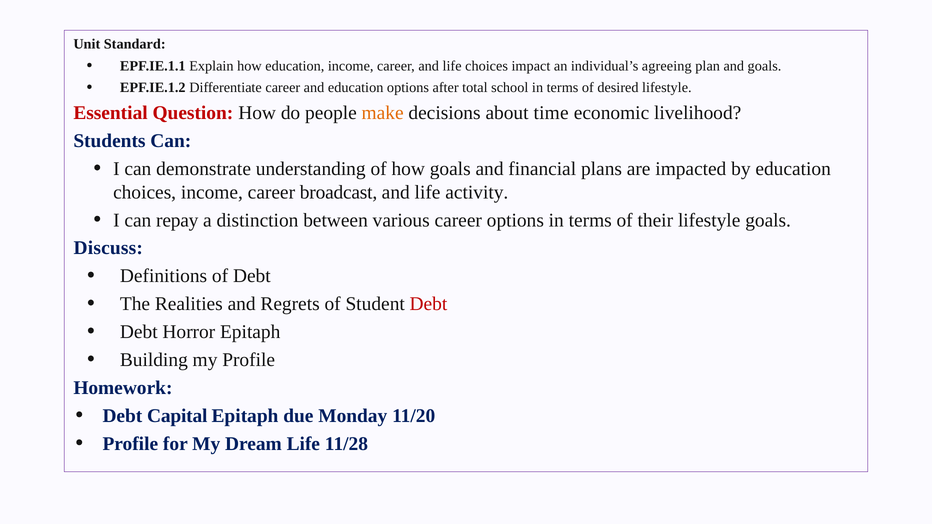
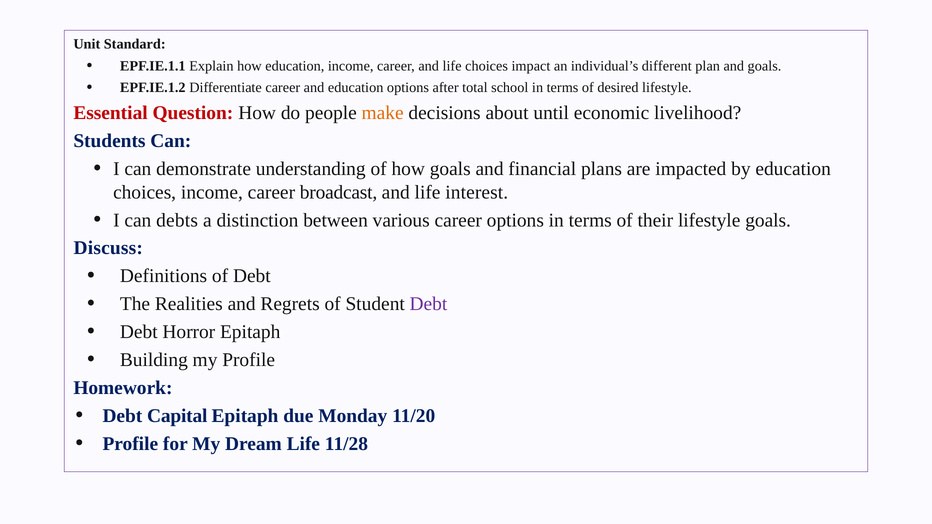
agreeing: agreeing -> different (667, 66)
time: time -> until (551, 113)
activity: activity -> interest (477, 192)
repay: repay -> debts (177, 220)
Debt colour: red -> purple (428, 304)
